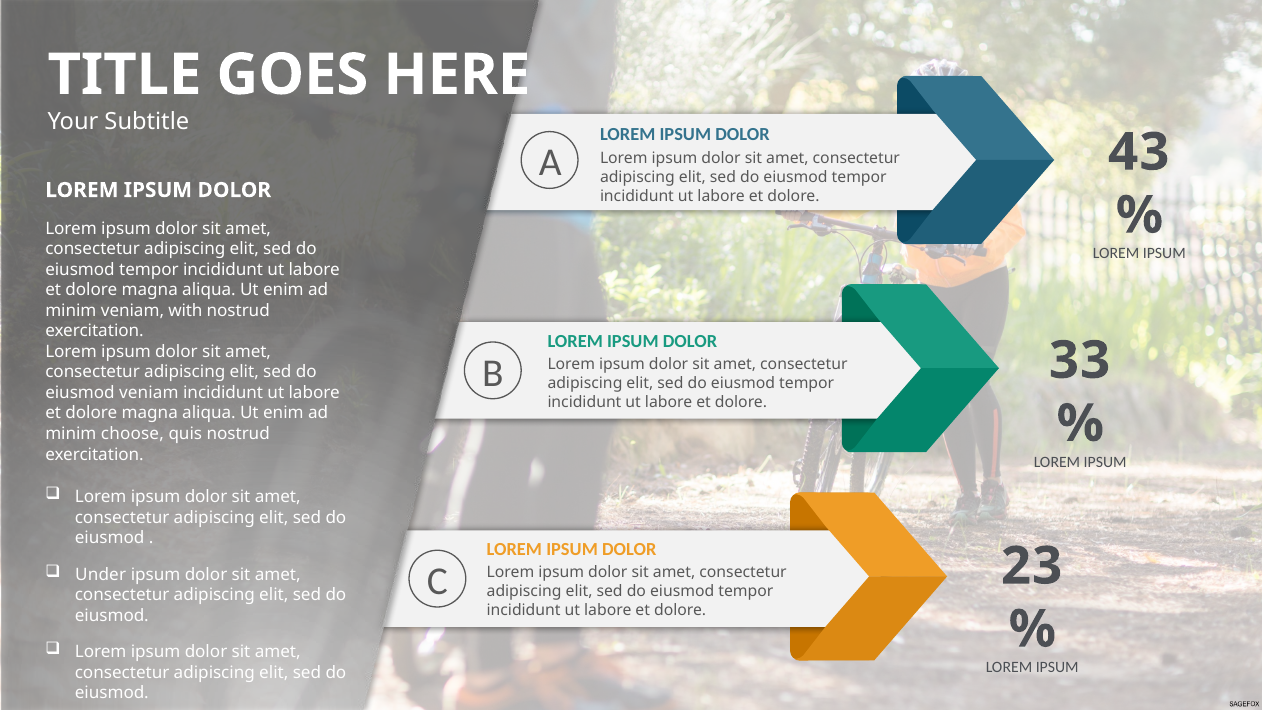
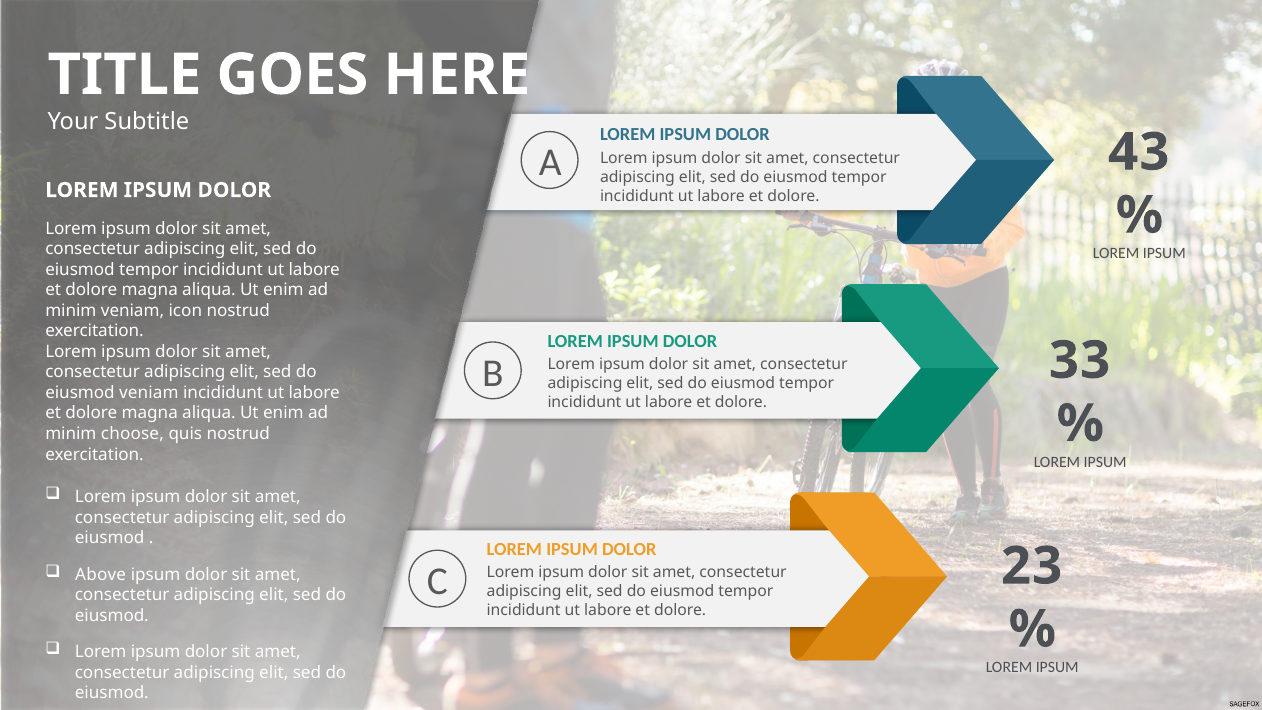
with: with -> icon (185, 311)
Under: Under -> Above (101, 574)
